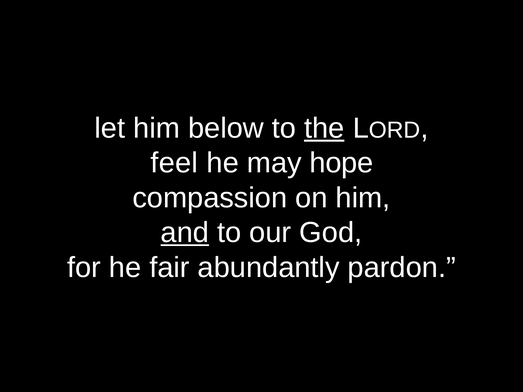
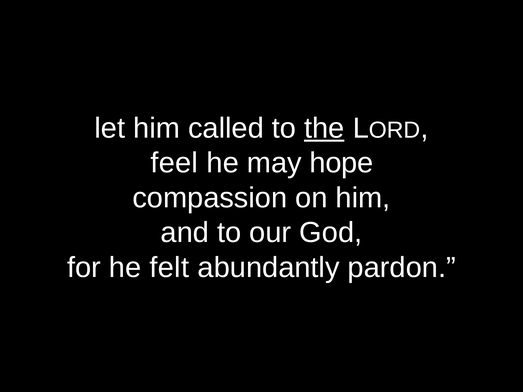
below: below -> called (226, 128)
and underline: present -> none (185, 233)
fair: fair -> felt (169, 268)
